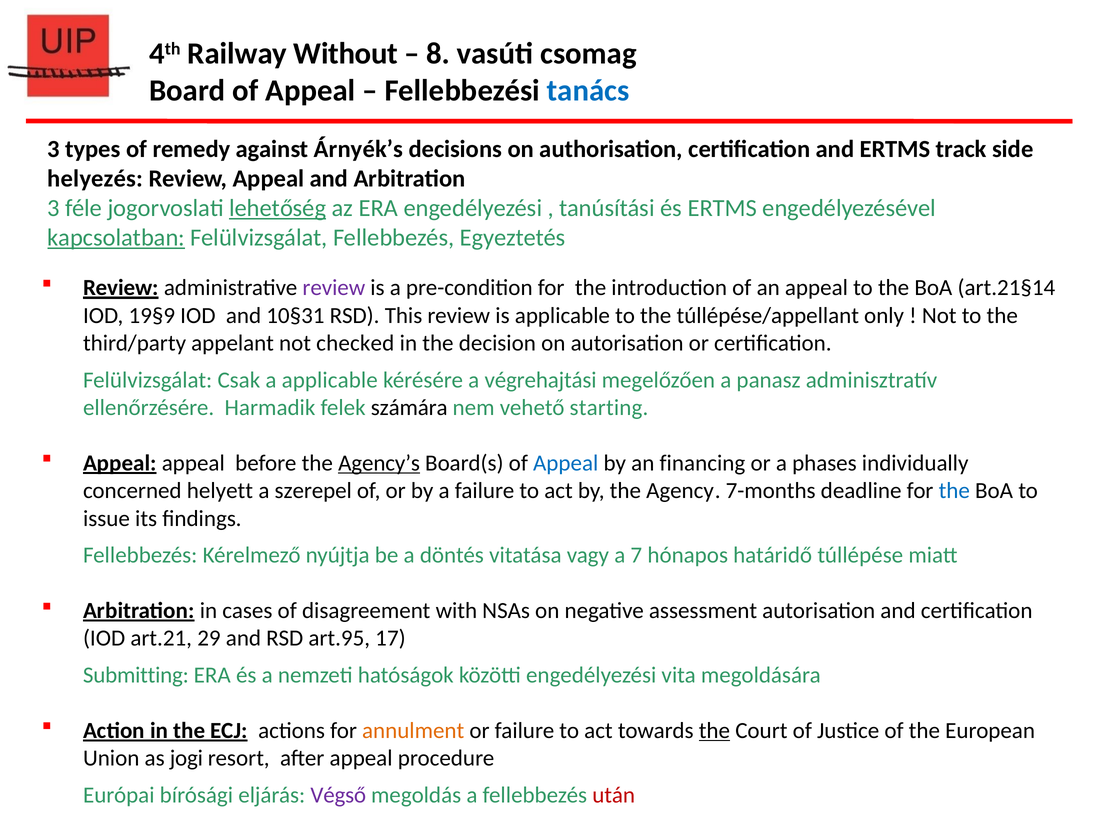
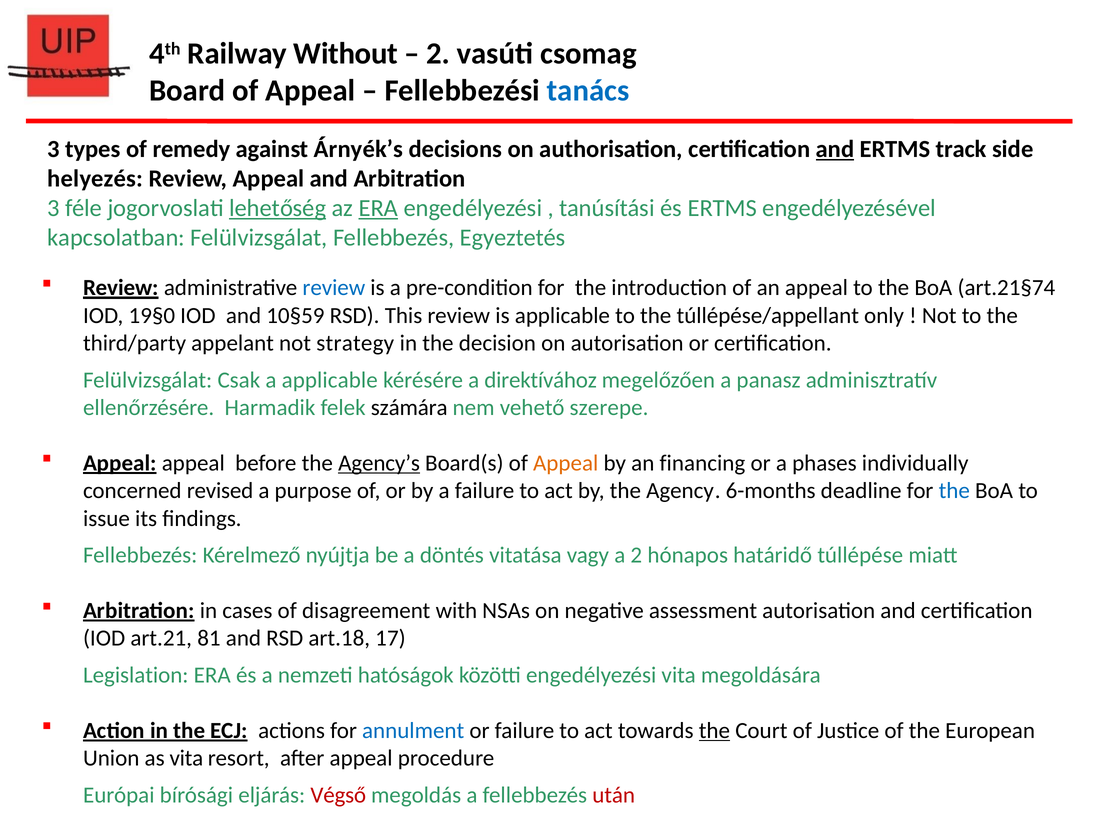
8: 8 -> 2 (438, 54)
and underline: none -> present (835, 149)
ERA underline: none -> present (378, 208)
kapcsolatban underline: present -> none (116, 238)
review colour: purple -> blue (334, 288)
art.21§14: art.21§14 -> art.21§74 (1006, 288)
19§9: 19§9 -> 19§0 (152, 316)
10§31: 10§31 -> 10§59 (295, 316)
checked: checked -> strategy (355, 343)
végrehajtási: végrehajtási -> direktívához (541, 380)
starting: starting -> szerepe (609, 408)
Appeal colour: blue -> orange (566, 463)
helyett: helyett -> revised (220, 491)
szerepel: szerepel -> purpose (313, 491)
7-months: 7-months -> 6-months (771, 491)
a 7: 7 -> 2 (636, 555)
29: 29 -> 81 (209, 639)
art.95: art.95 -> art.18 (339, 639)
Submitting: Submitting -> Legislation (136, 675)
annulment colour: orange -> blue (413, 731)
as jogi: jogi -> vita (186, 758)
Végső colour: purple -> red (338, 795)
